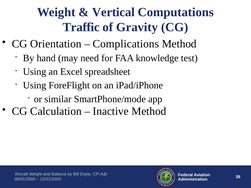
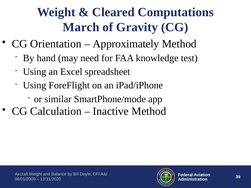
Vertical: Vertical -> Cleared (113, 12)
Traffic: Traffic -> March (81, 27)
Complications: Complications -> Approximately (126, 44)
